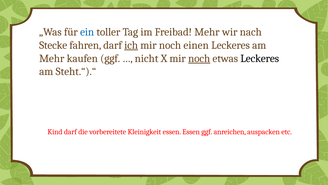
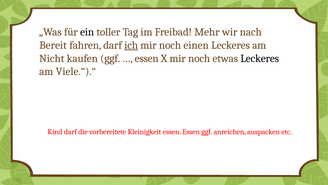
ein colour: blue -> black (87, 32)
Stecke: Stecke -> Bereit (53, 45)
Mehr: Mehr -> Nicht (52, 58)
nicht: nicht -> essen (147, 58)
noch underline: present -> none (199, 58)
Steht.“).“: Steht.“).“ -> Viele.“).“ (76, 71)
